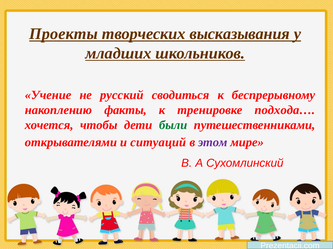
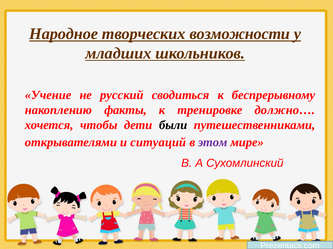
Проекты: Проекты -> Народное (64, 34)
высказывания: высказывания -> возможности (240, 34)
подхода…: подхода… -> должно… (285, 110)
были colour: green -> black (173, 125)
